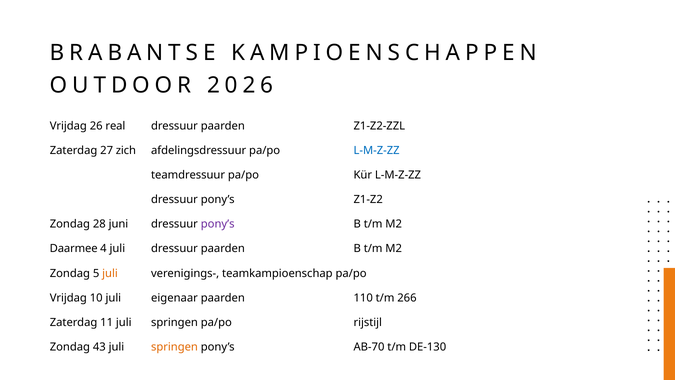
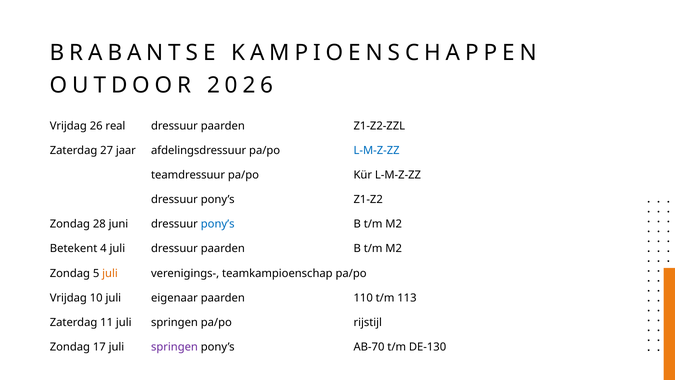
zich: zich -> jaar (126, 150)
pony’s colour: purple -> blue (218, 224)
Daarmee: Daarmee -> Betekent (74, 249)
266: 266 -> 113 (407, 298)
43: 43 -> 17 (99, 347)
springen colour: orange -> purple (175, 347)
